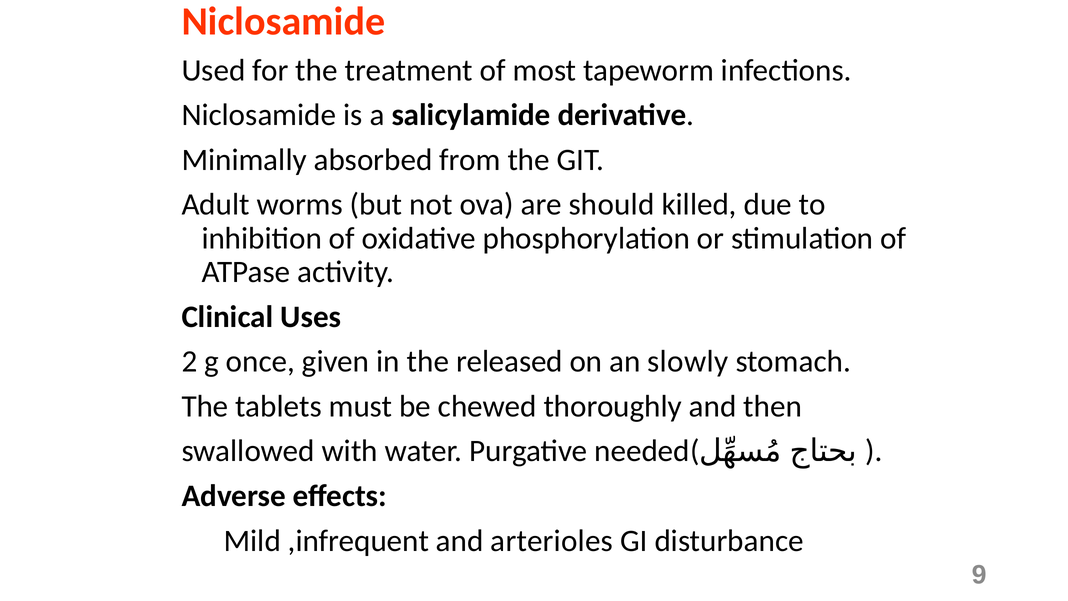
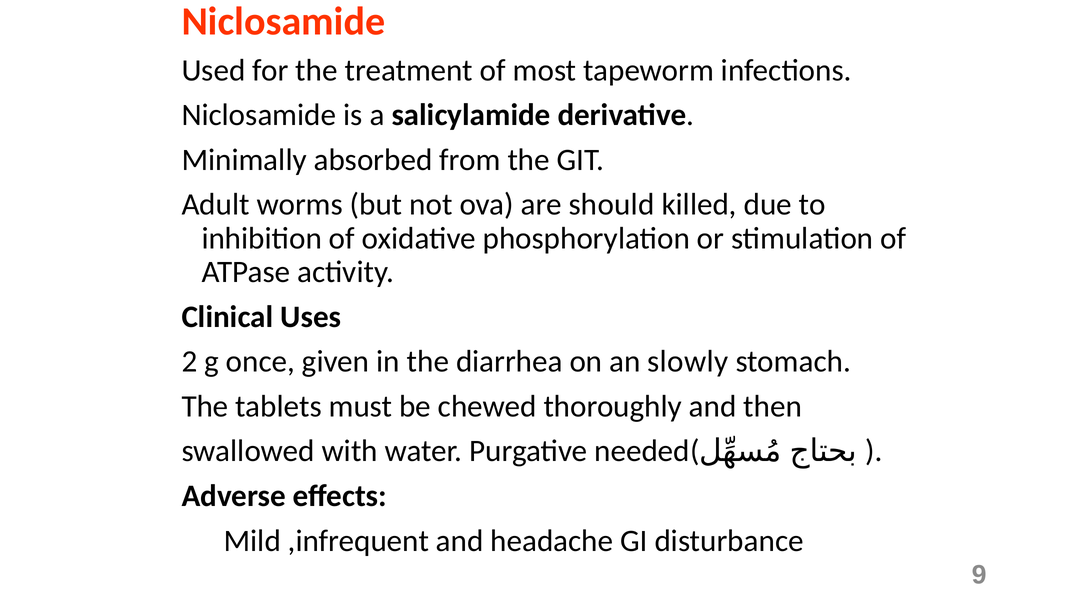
released: released -> diarrhea (509, 361)
arterioles: arterioles -> headache (552, 541)
